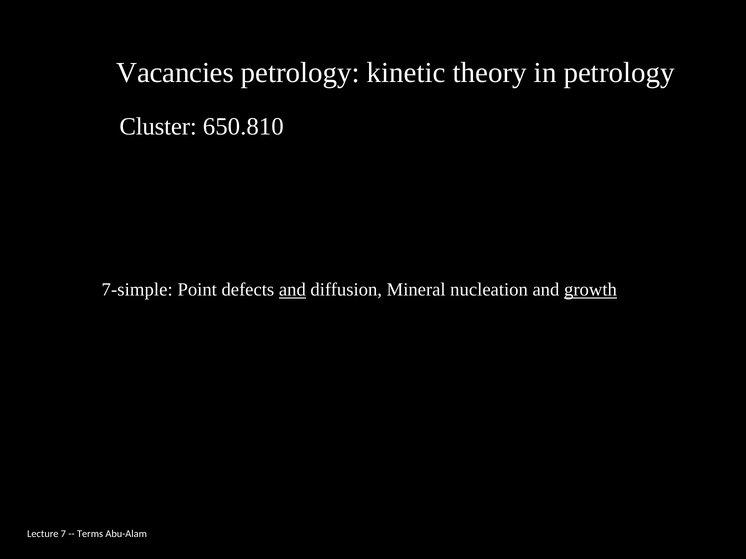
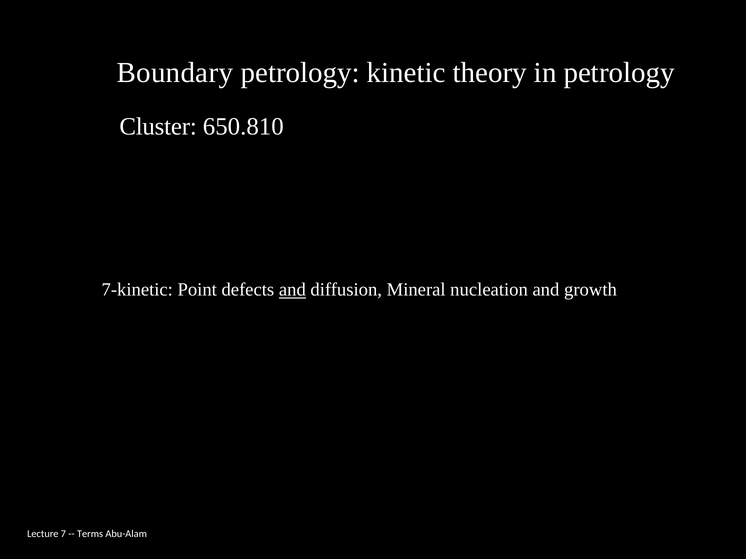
Vacancies: Vacancies -> Boundary (175, 73)
7-simple: 7-simple -> 7-kinetic (137, 290)
growth underline: present -> none (590, 290)
